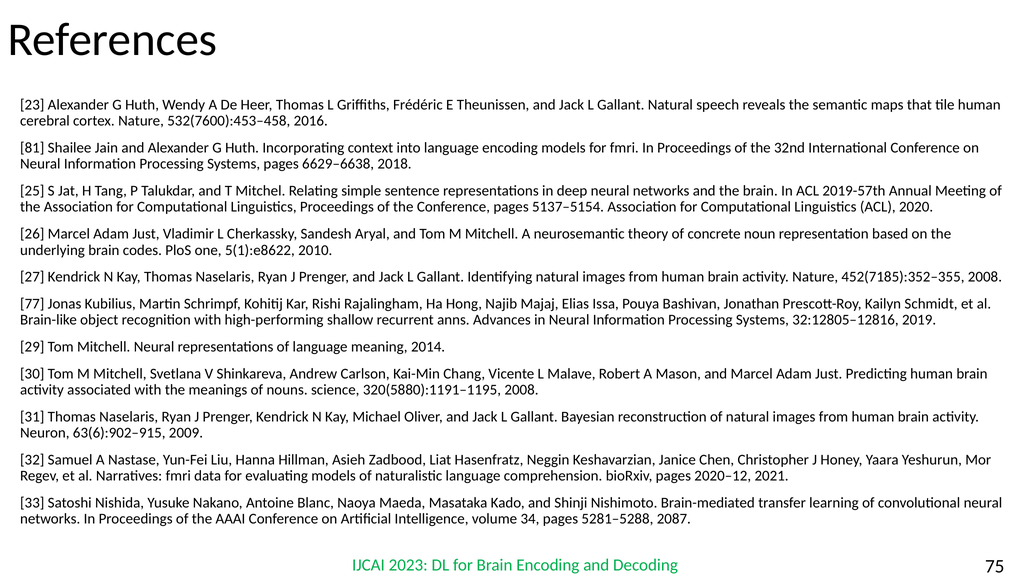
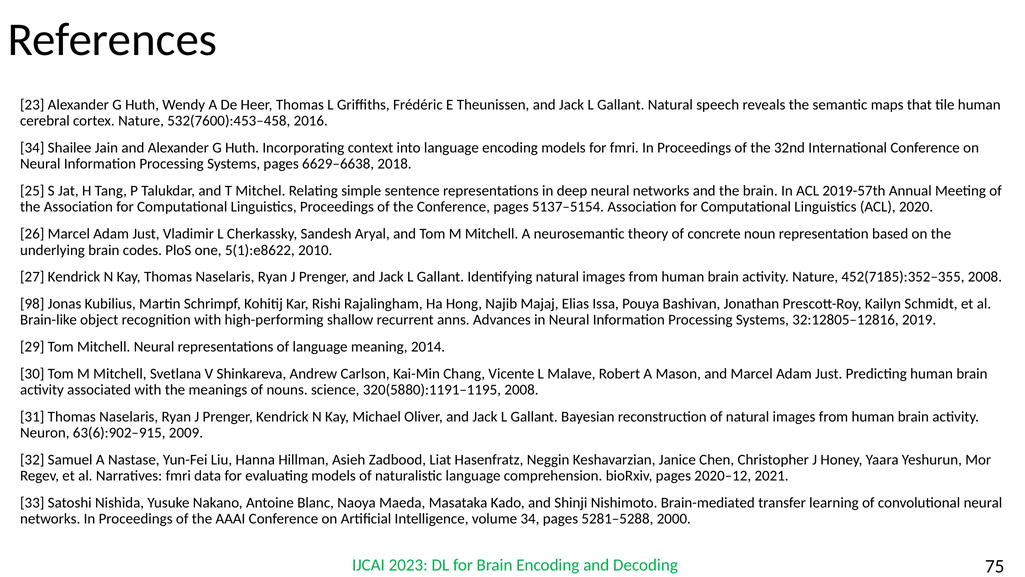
81: 81 -> 34 (32, 148)
77: 77 -> 98 (32, 304)
2087: 2087 -> 2000 (674, 519)
